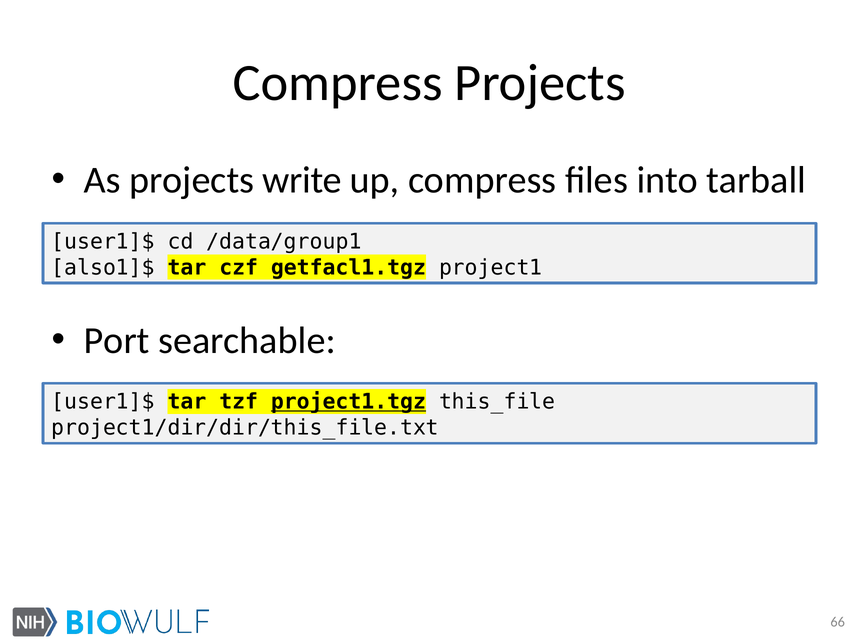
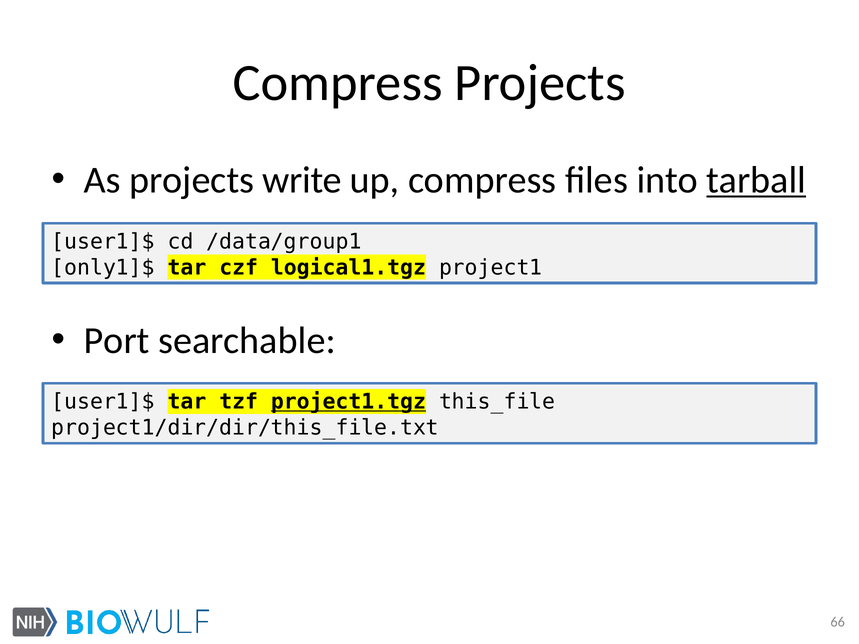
tarball underline: none -> present (756, 180)
also1]$: also1]$ -> only1]$ (103, 268)
getfacl1.tgz: getfacl1.tgz -> logical1.tgz (348, 268)
